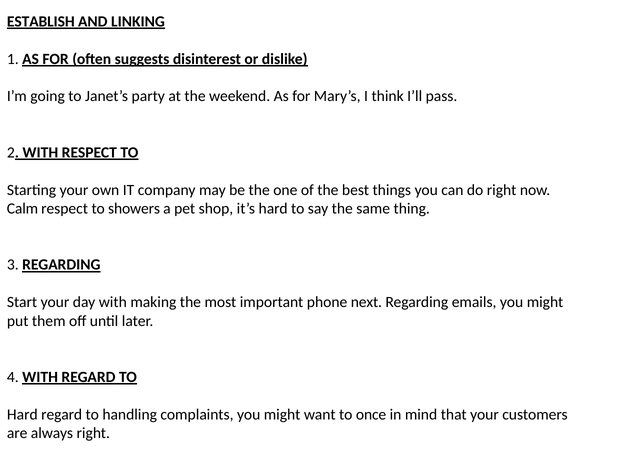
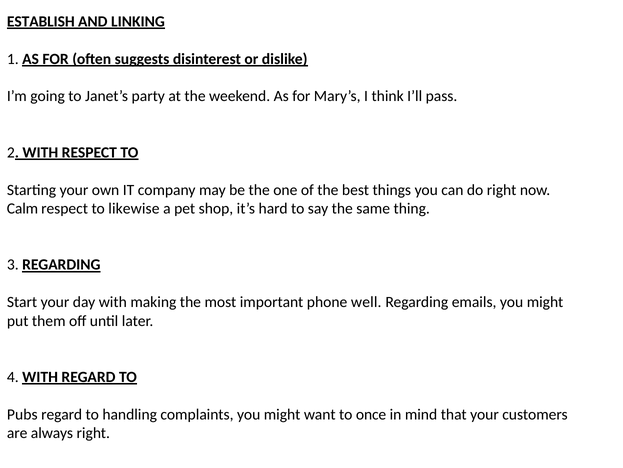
showers: showers -> likewise (134, 208)
next: next -> well (366, 302)
Hard: Hard -> Pubs (22, 414)
